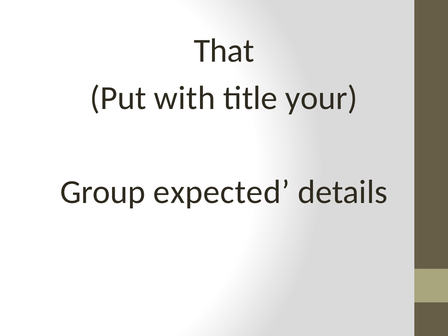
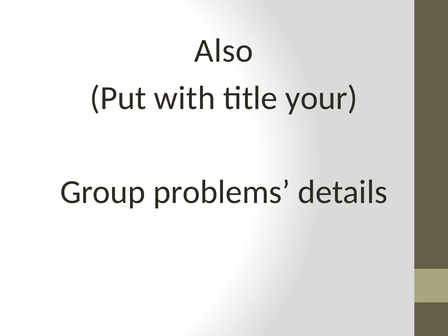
That: That -> Also (224, 51)
expected: expected -> problems (222, 192)
